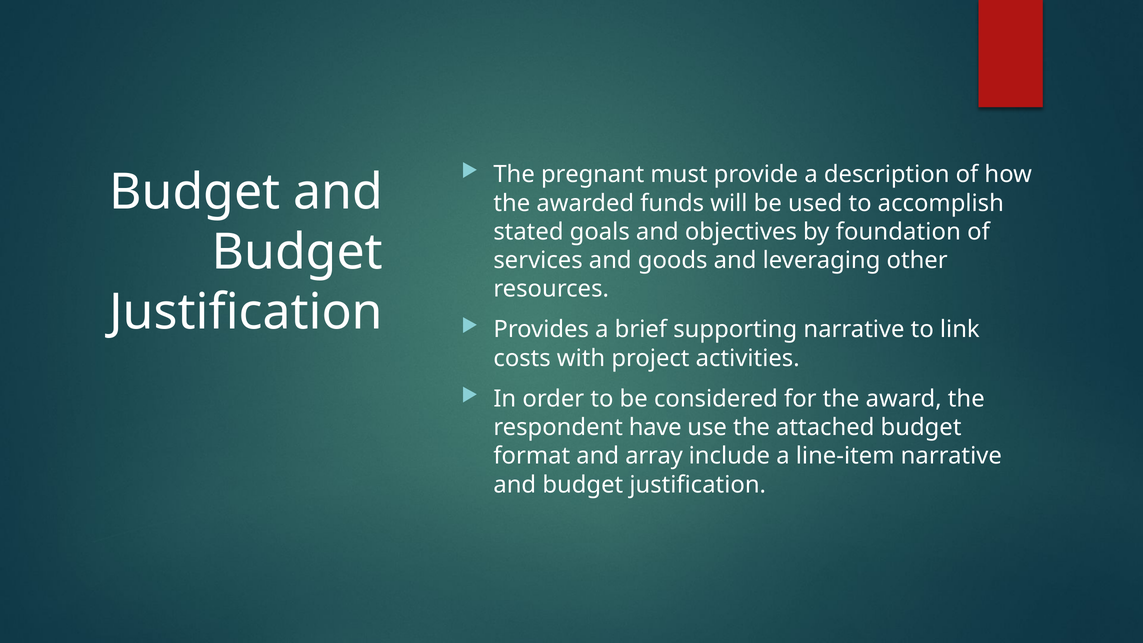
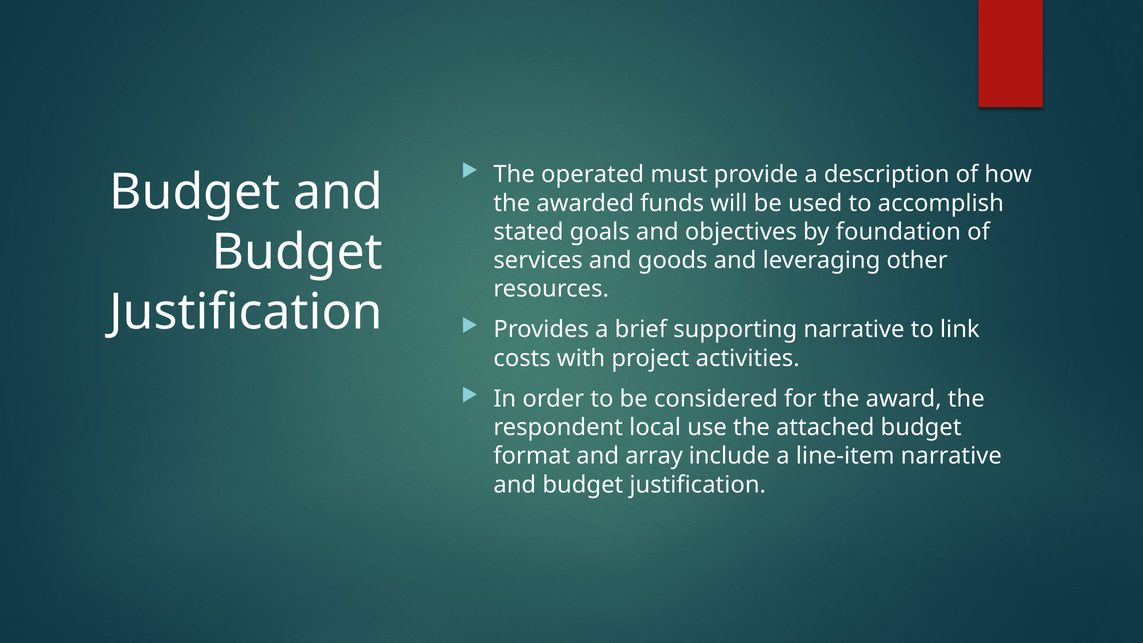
pregnant: pregnant -> operated (593, 175)
have: have -> local (655, 427)
